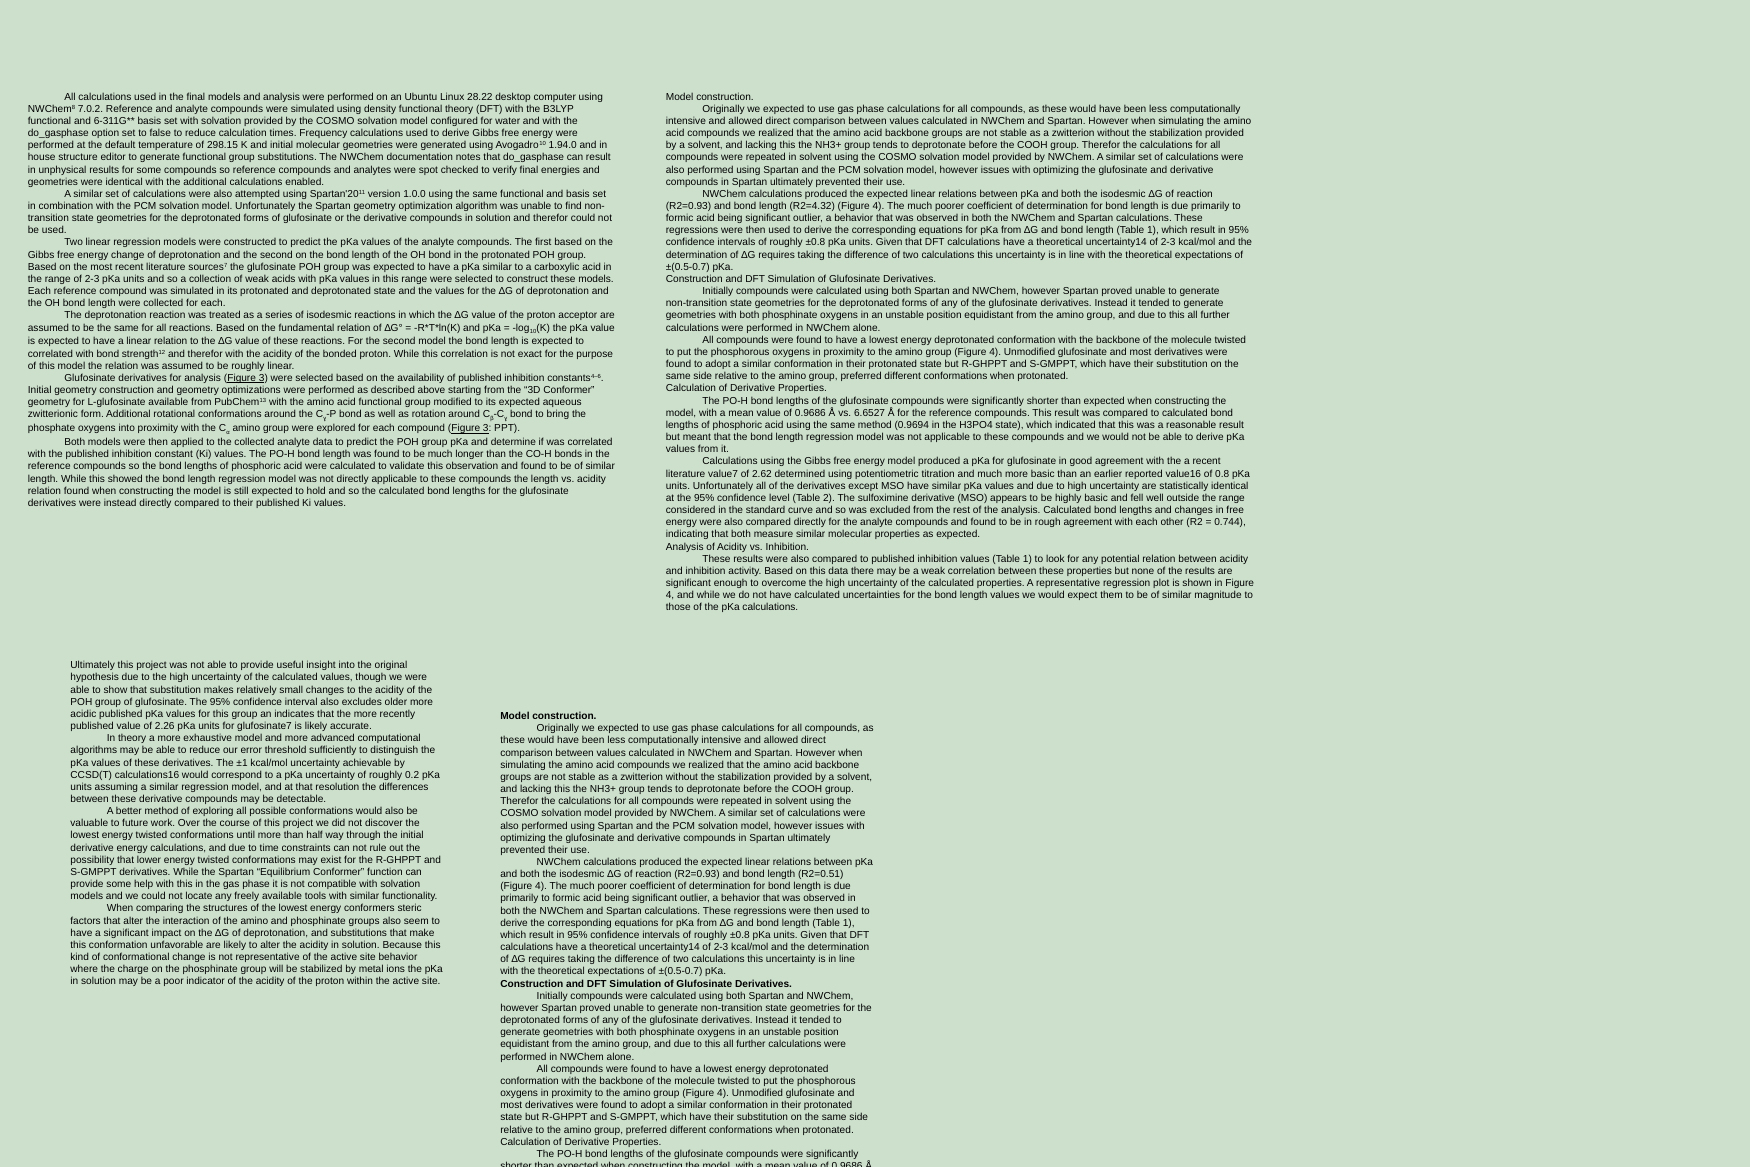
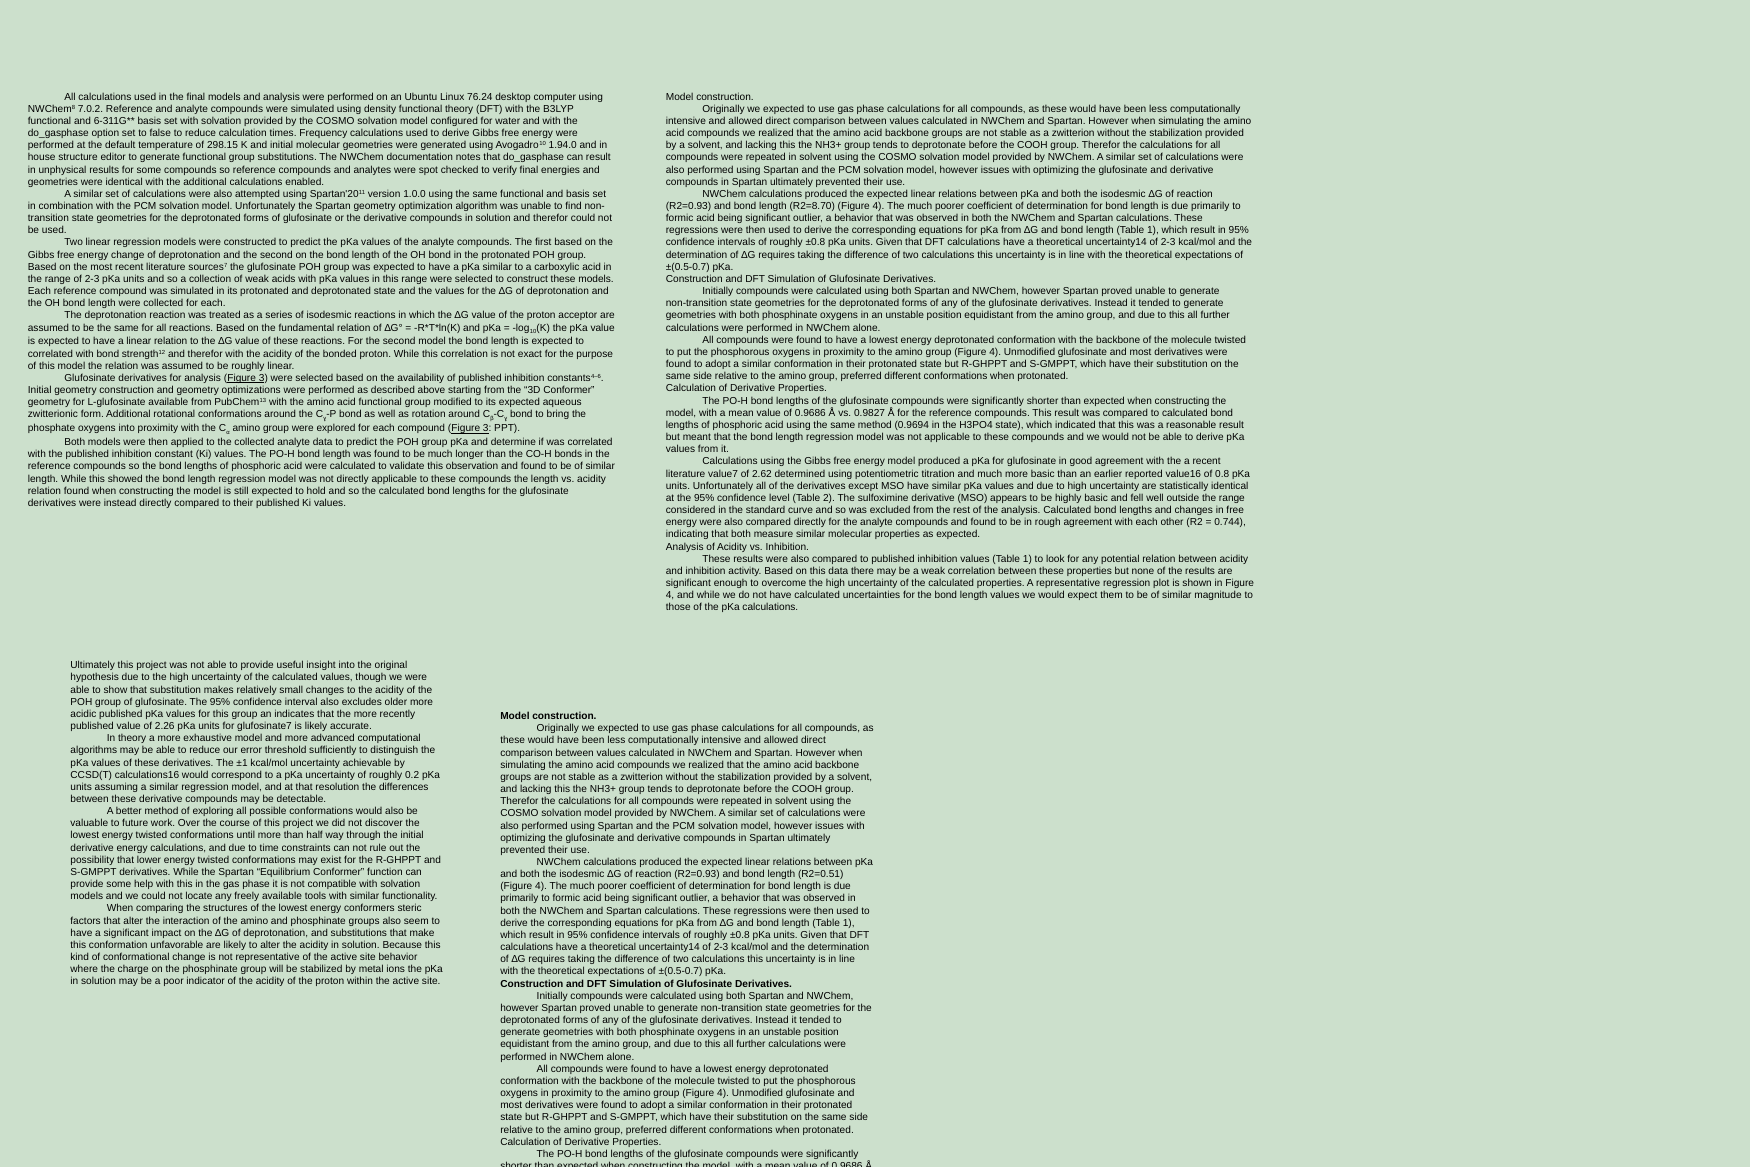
28.22: 28.22 -> 76.24 (480, 97)
R2=4.32: R2=4.32 -> R2=8.70 (812, 206)
6.6527: 6.6527 -> 0.9827 (870, 413)
